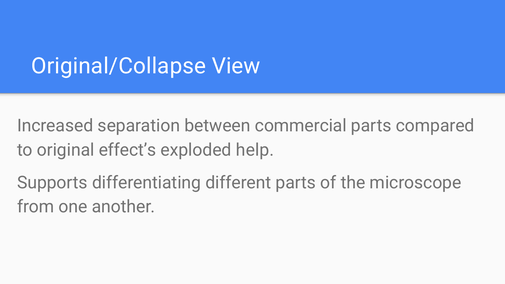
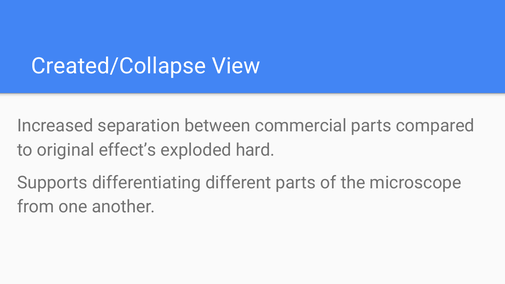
Original/Collapse: Original/Collapse -> Created/Collapse (119, 66)
help: help -> hard (255, 150)
